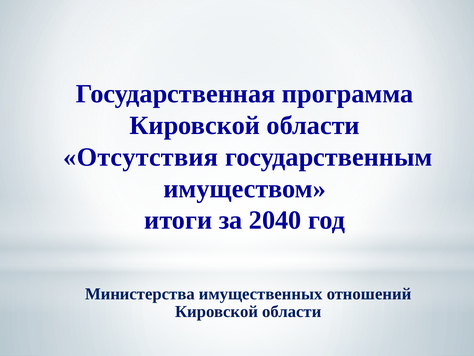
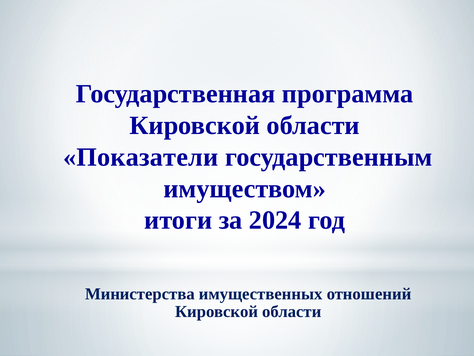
Отсутствия: Отсутствия -> Показатели (141, 157)
2040: 2040 -> 2024 (275, 220)
